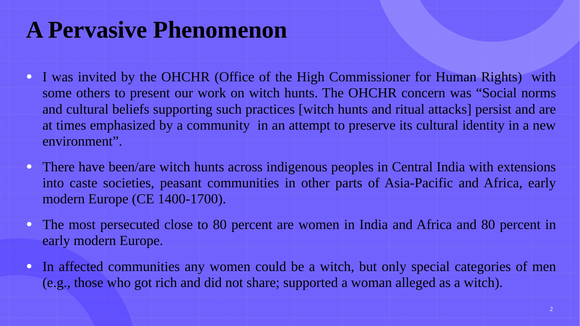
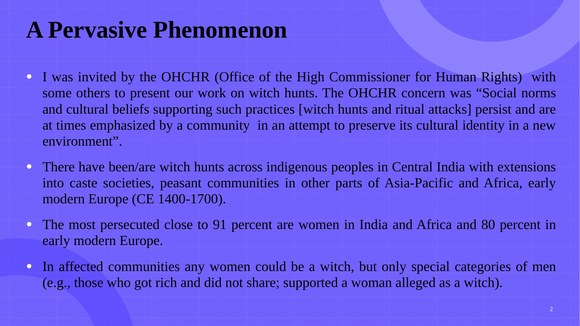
to 80: 80 -> 91 (220, 225)
